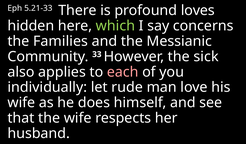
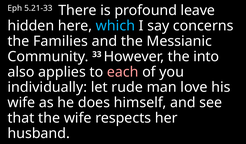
loves: loves -> leave (198, 10)
which colour: light green -> light blue (115, 26)
sick: sick -> into (206, 57)
